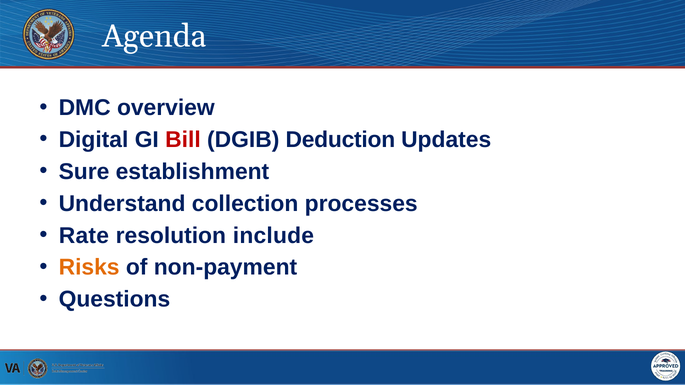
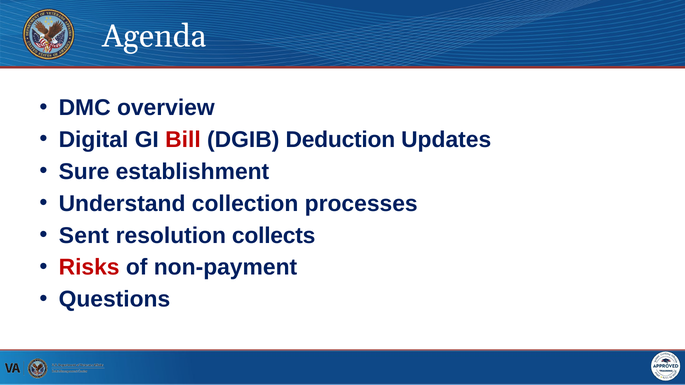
Rate: Rate -> Sent (84, 236)
include: include -> collects (274, 236)
Risks colour: orange -> red (89, 268)
